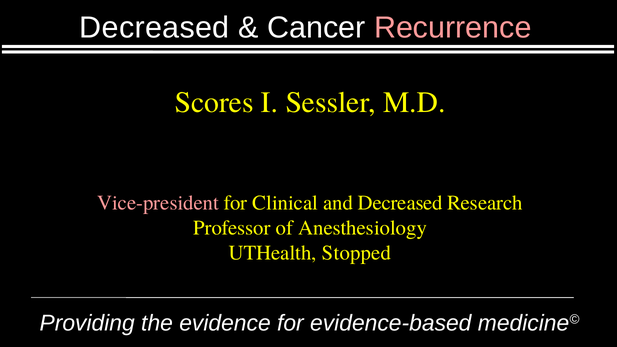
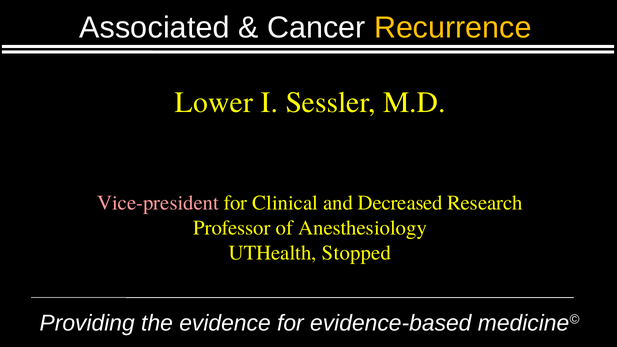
Decreased: Decreased -> Associated (154, 28)
Recurrence colour: pink -> yellow (453, 28)
Scores: Scores -> Lower (214, 102)
